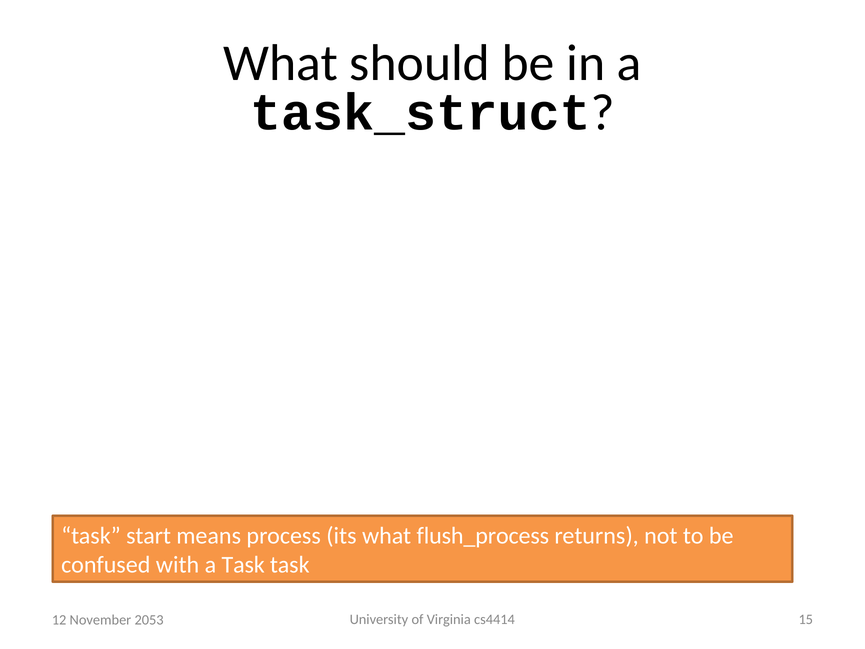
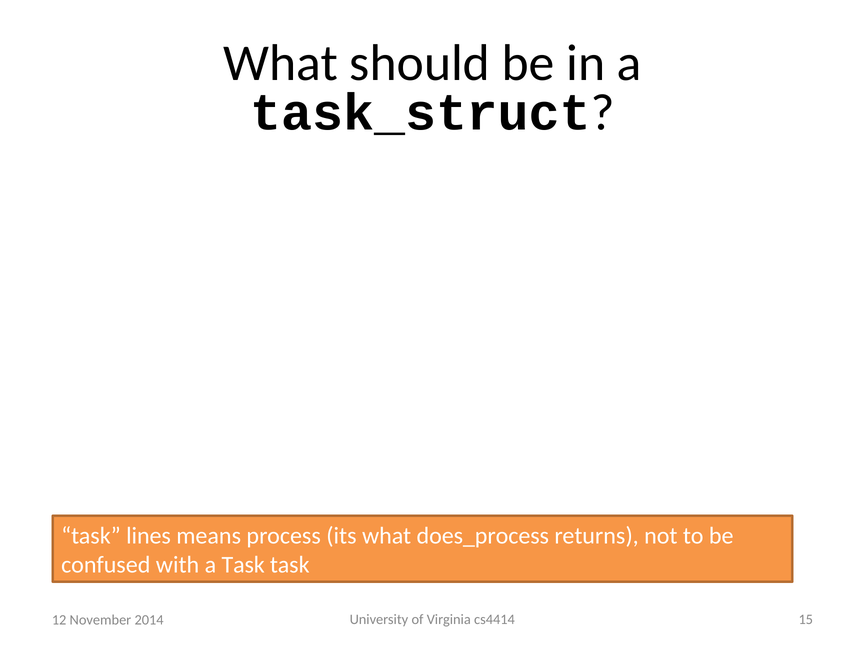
start: start -> lines (149, 536)
flush_process: flush_process -> does_process (483, 536)
2053: 2053 -> 2014 (149, 620)
